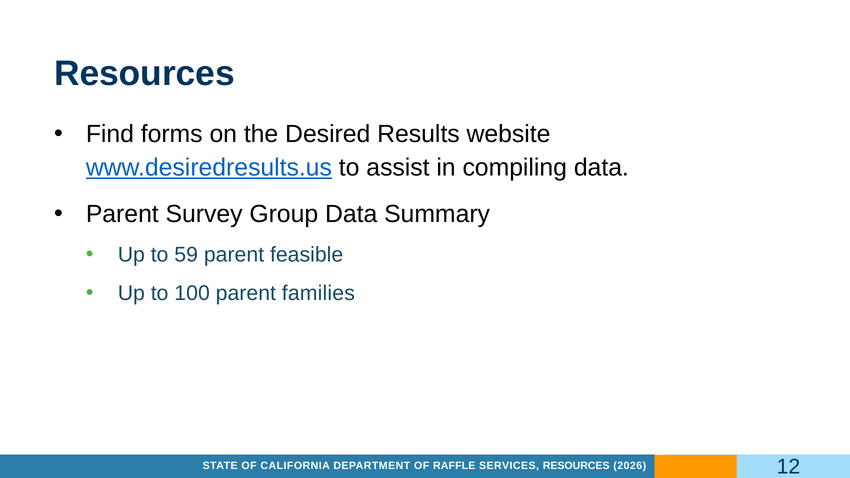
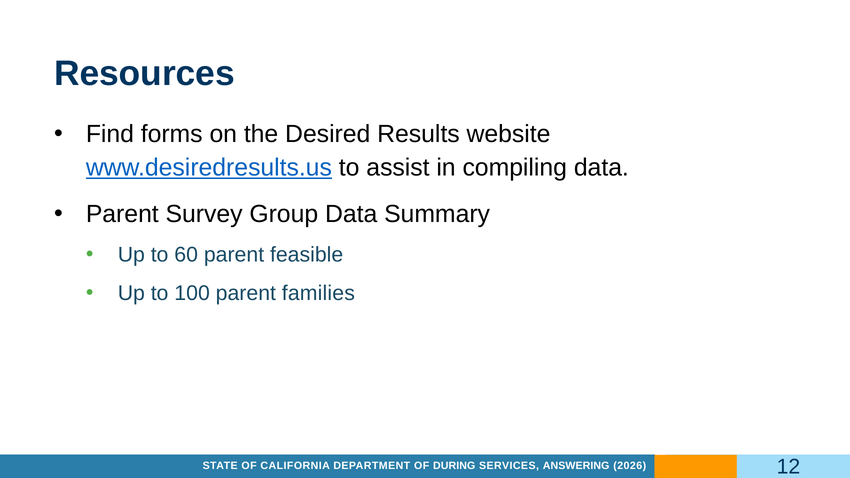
59: 59 -> 60 (186, 255)
RAFFLE: RAFFLE -> DURING (454, 466)
SERVICES RESOURCES: RESOURCES -> ANSWERING (576, 466)
